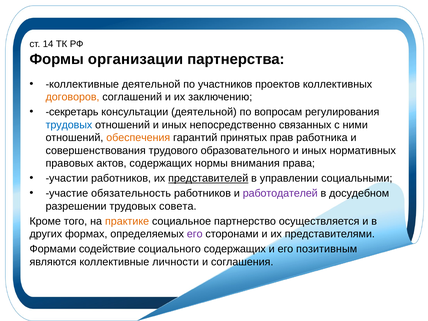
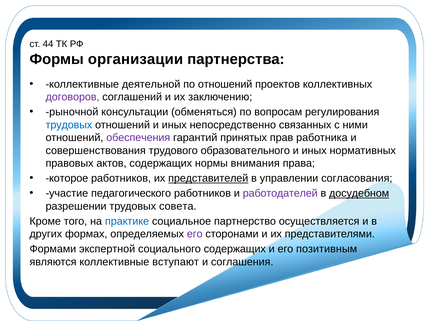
14: 14 -> 44 (48, 44)
по участников: участников -> отношений (225, 84)
договоров colour: orange -> purple (73, 97)
секретарь: секретарь -> рыночной (72, 112)
консультации деятельной: деятельной -> обменяться (204, 112)
обеспечения colour: orange -> purple (138, 138)
участии: участии -> которое (67, 178)
социальными: социальными -> согласования (357, 178)
обязательность: обязательность -> педагогического (131, 193)
досудебном underline: none -> present (359, 193)
практике colour: orange -> blue (127, 221)
содействие: содействие -> экспертной (107, 249)
личности: личности -> вступают (176, 262)
